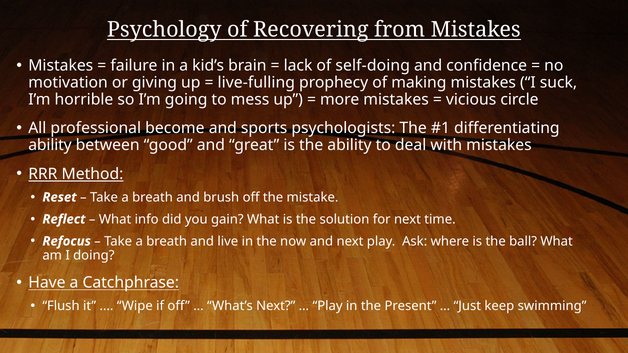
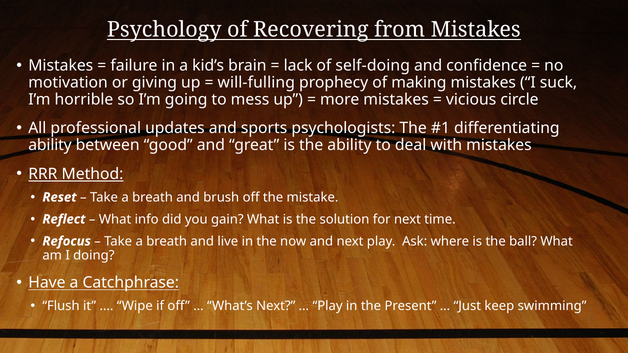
live-fulling: live-fulling -> will-fulling (256, 83)
become: become -> updates (175, 128)
